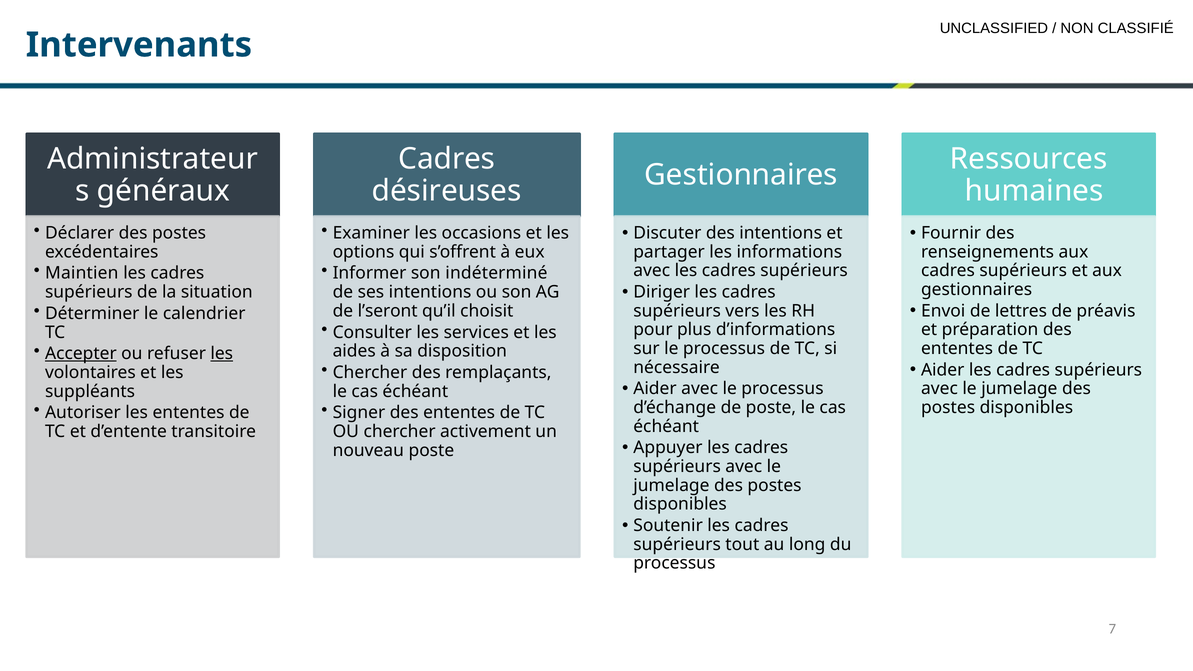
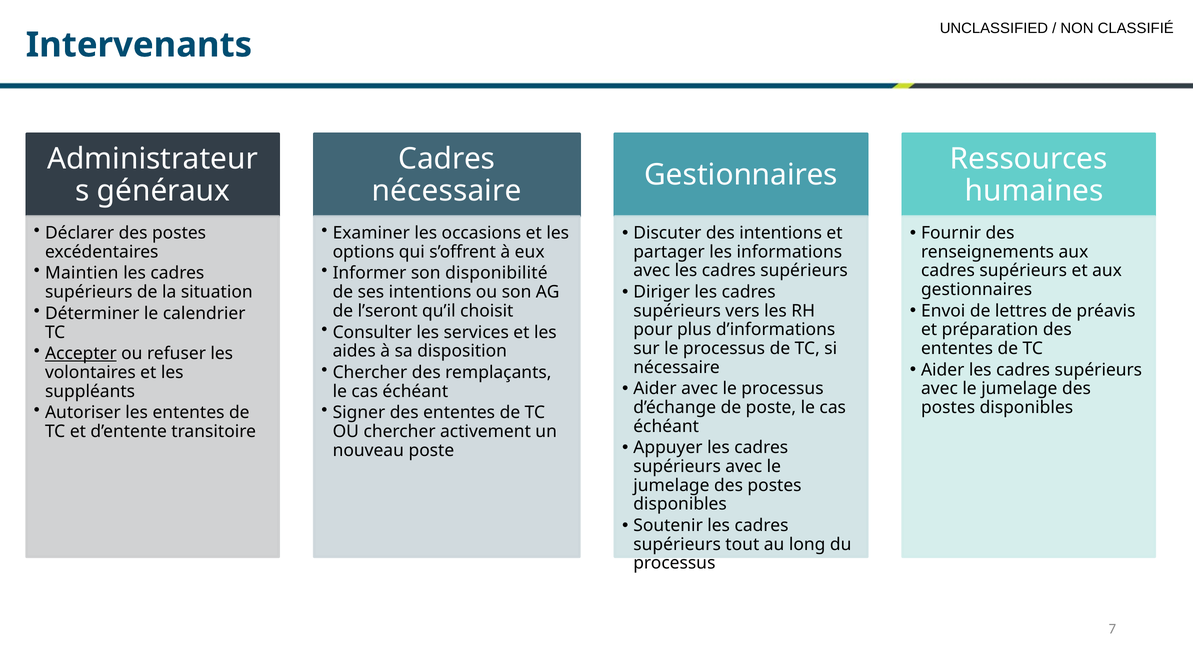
désireuses: désireuses -> nécessaire (447, 191)
indéterminé: indéterminé -> disponibilité (496, 273)
les underline: present -> none (222, 354)
